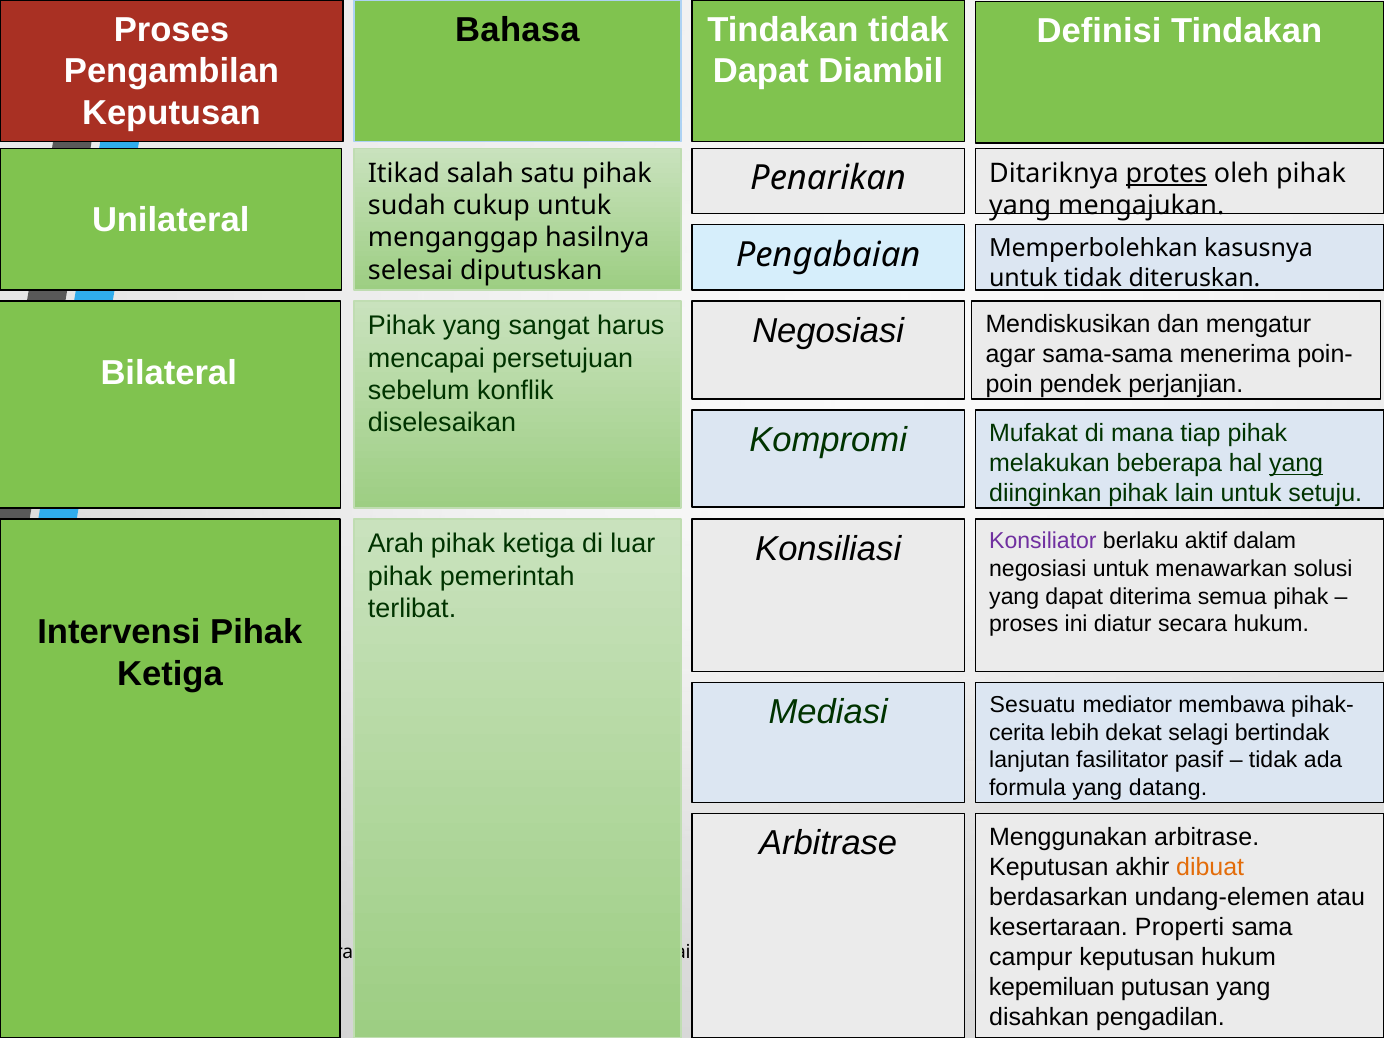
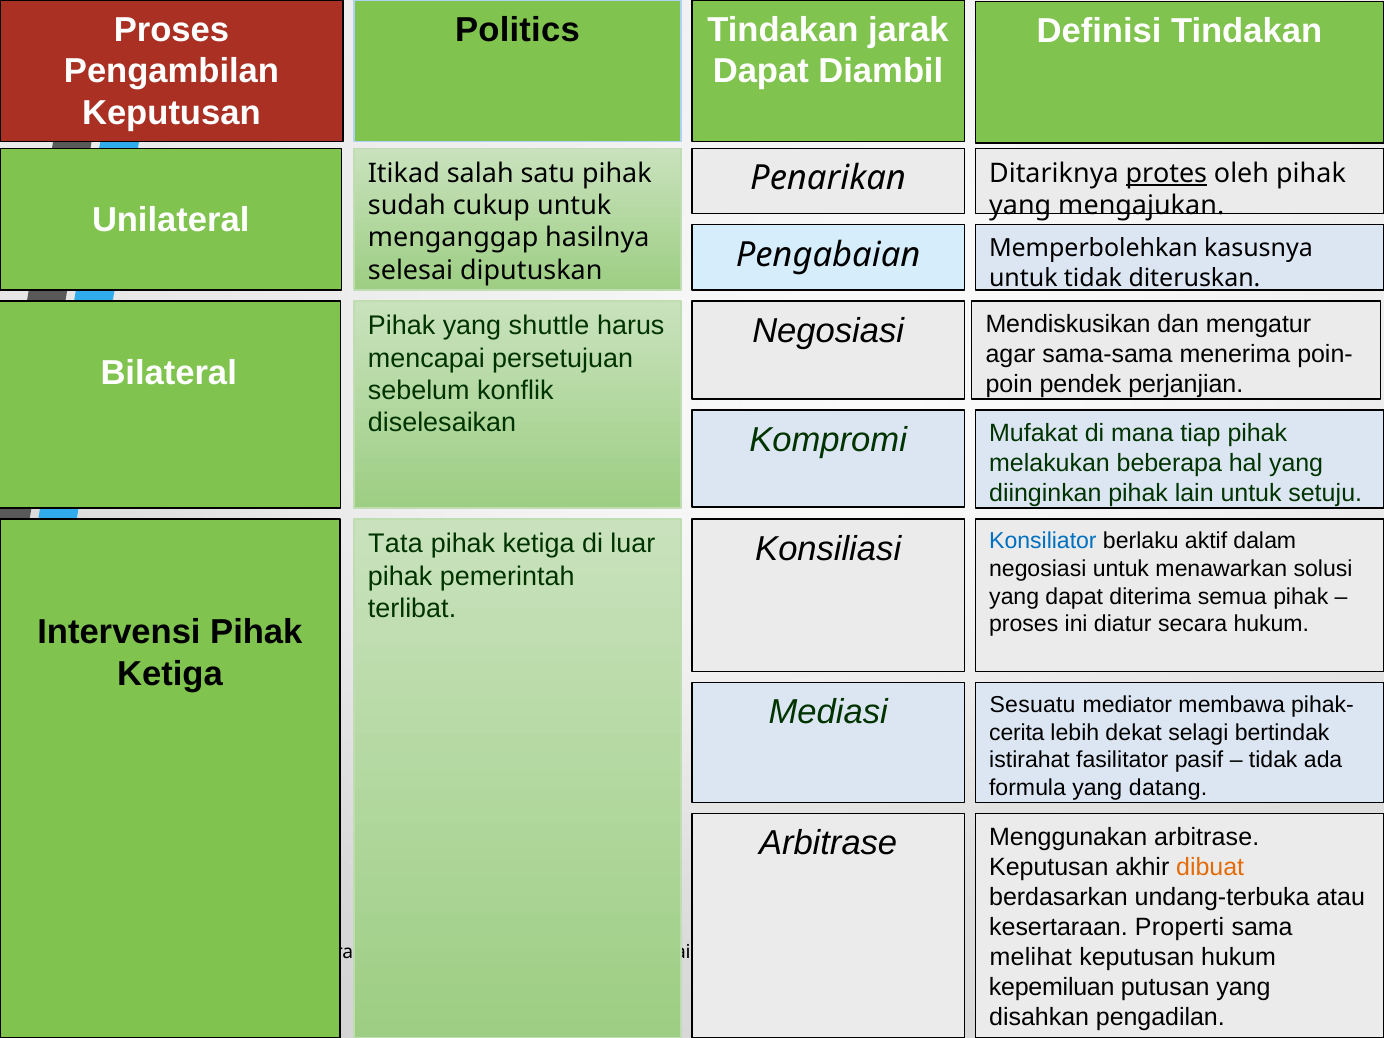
Bahasa: Bahasa -> Politics (517, 30)
Tindakan tidak: tidak -> jarak (908, 30)
sangat: sangat -> shuttle (549, 326)
yang underline: present -> none (1296, 464)
Arah: Arah -> Tata (396, 544)
Konsiliator colour: purple -> blue (1043, 541)
lanjutan: lanjutan -> istirahat (1030, 760)
undang-elemen: undang-elemen -> undang-terbuka (1222, 897)
campur: campur -> melihat (1031, 957)
